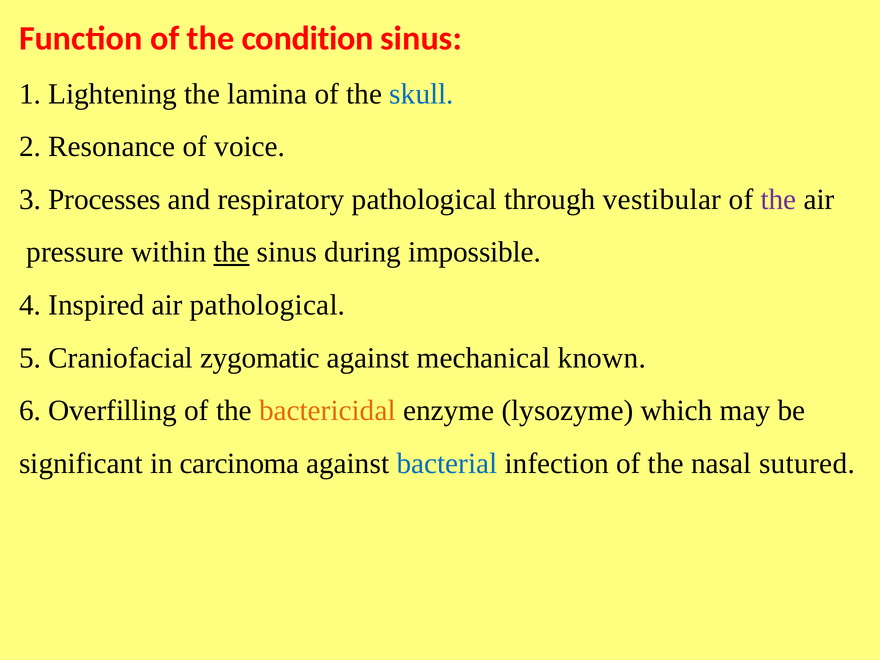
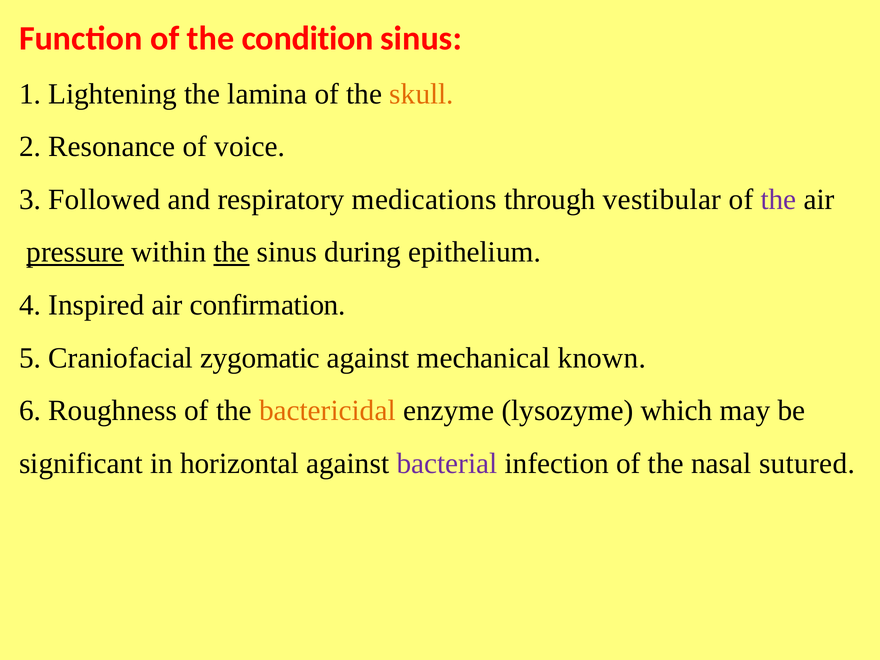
skull colour: blue -> orange (422, 94)
Processes: Processes -> Followed (104, 199)
respiratory pathological: pathological -> medications (424, 199)
pressure underline: none -> present (75, 252)
impossible: impossible -> epithelium (475, 252)
air pathological: pathological -> confirmation (268, 305)
Overfilling: Overfilling -> Roughness (113, 411)
carcinoma: carcinoma -> horizontal (239, 463)
bacterial colour: blue -> purple (447, 463)
